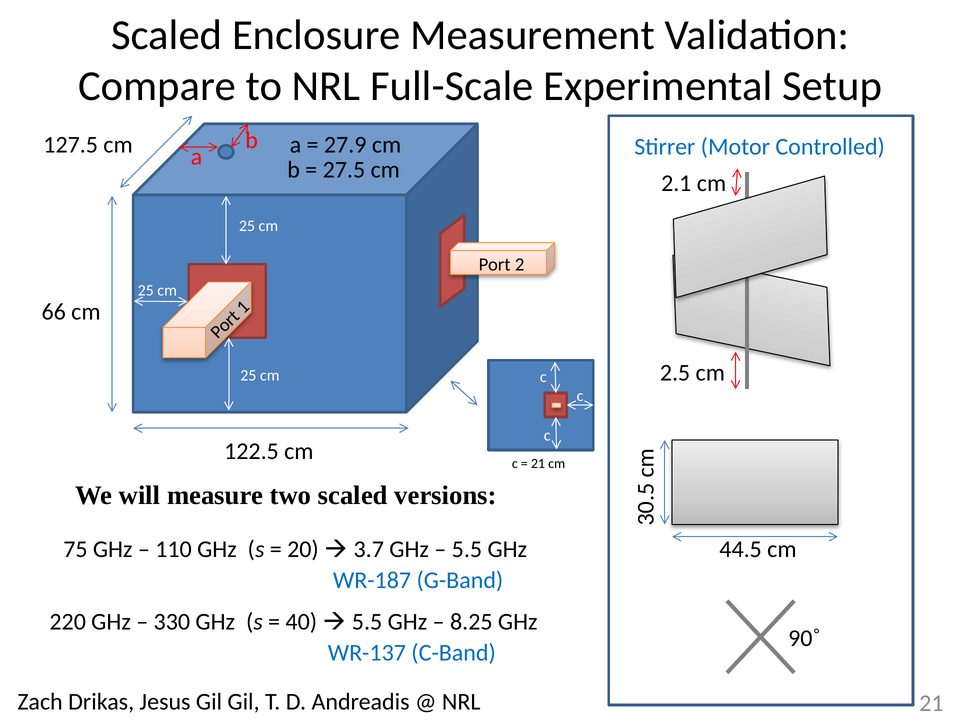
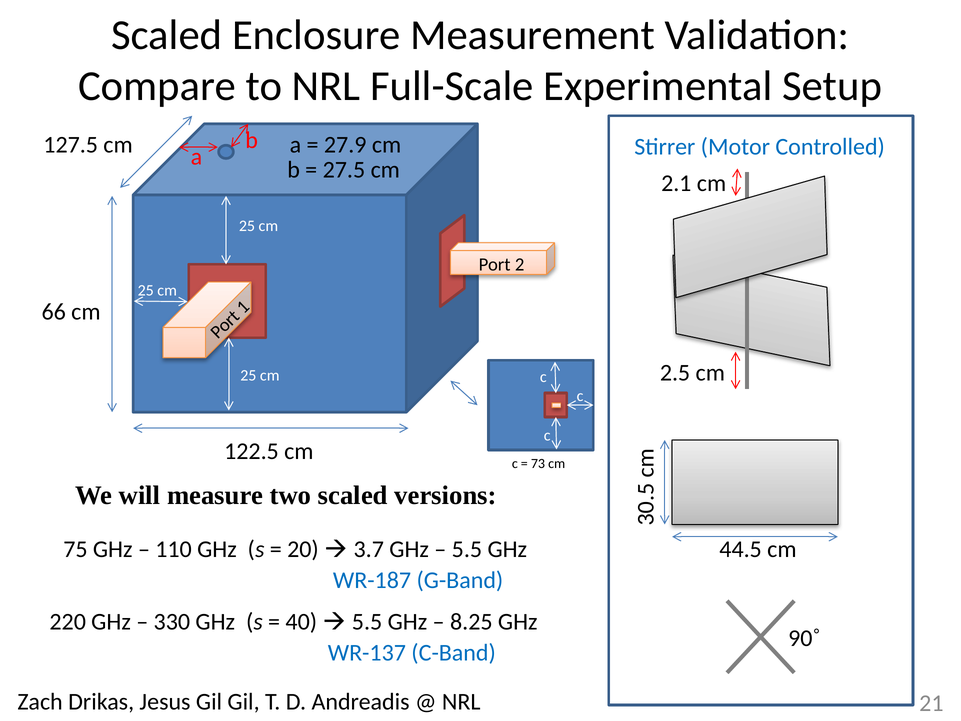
21: 21 -> 73 (538, 463)
